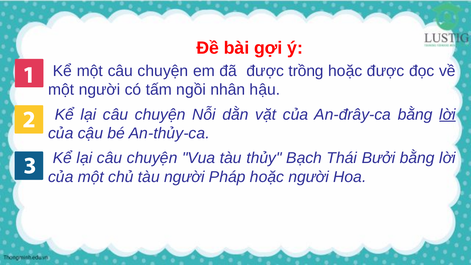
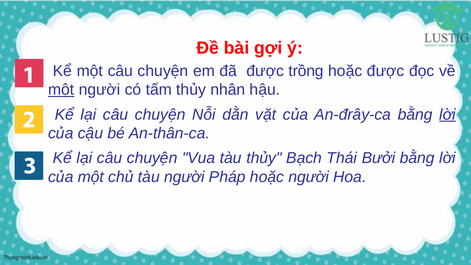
một underline: none -> present (61, 90)
tấm ngồi: ngồi -> thủy (191, 90)
An-thủy-ca: An-thủy-ca -> An-thân-ca (169, 133)
